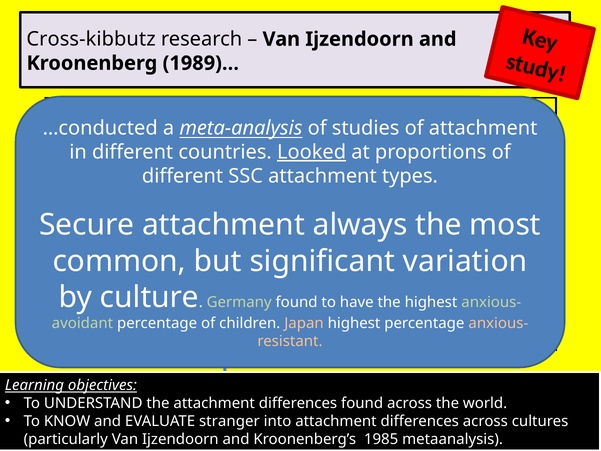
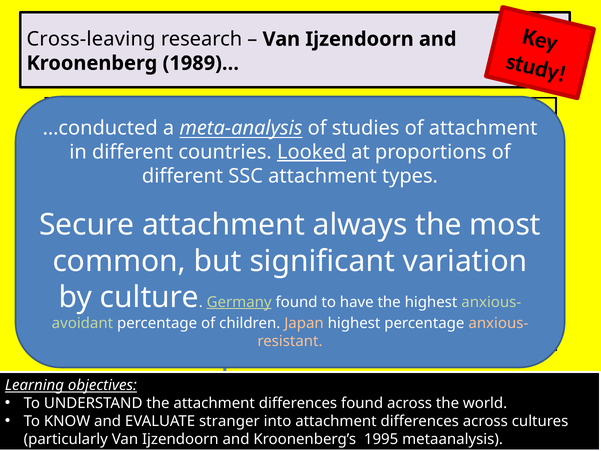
Cross-kibbutz: Cross-kibbutz -> Cross-leaving (91, 39)
Germany underline: none -> present (239, 302)
1985: 1985 -> 1995 (381, 439)
